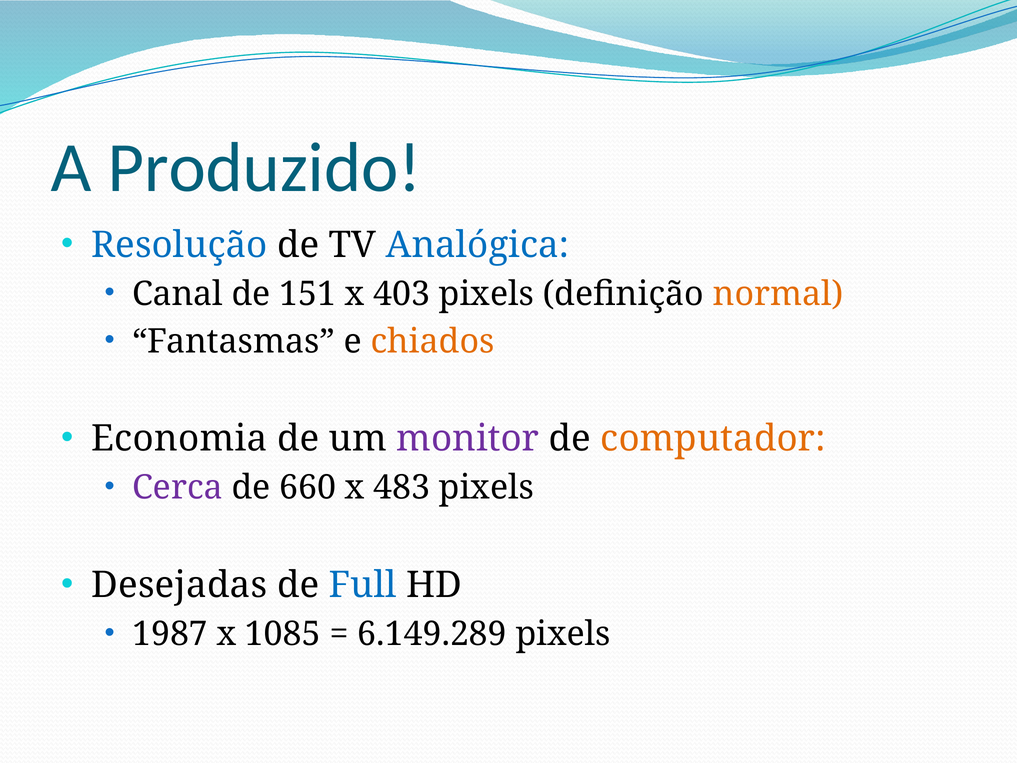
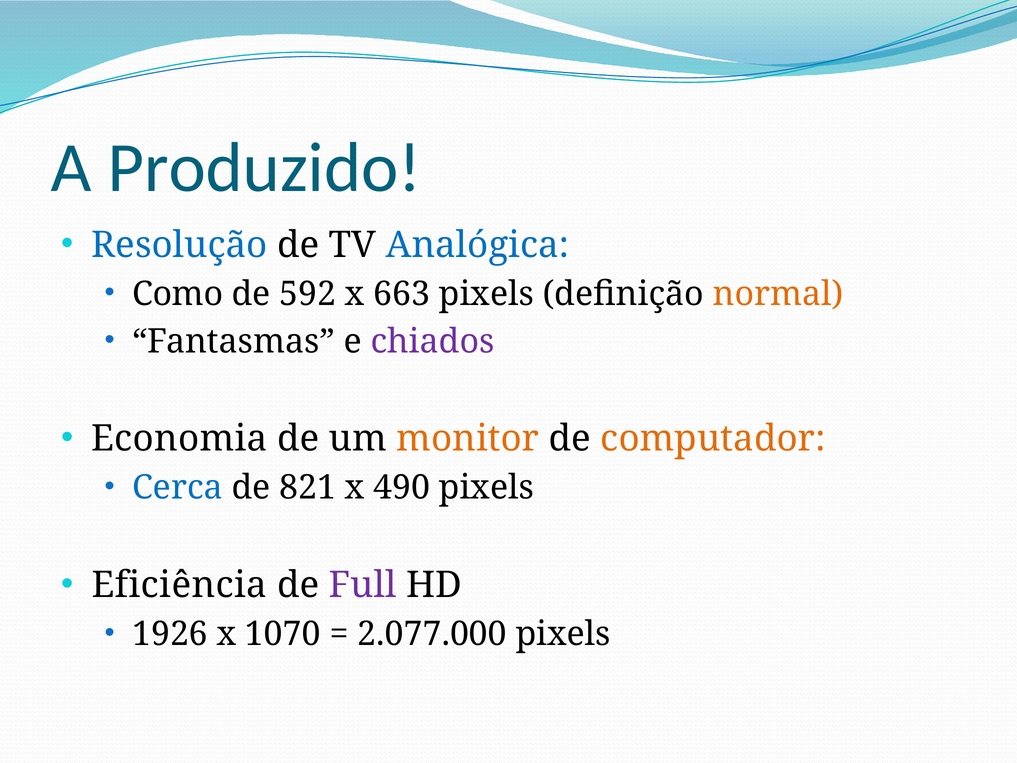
Canal: Canal -> Como (178, 294)
151: 151 -> 592 (308, 294)
403: 403 -> 663 (402, 294)
chiados colour: orange -> purple (433, 341)
monitor colour: purple -> orange (468, 439)
Cerca colour: purple -> blue (177, 488)
660: 660 -> 821 (308, 488)
483: 483 -> 490 (402, 488)
Desejadas: Desejadas -> Eficiência (179, 585)
Full colour: blue -> purple (363, 585)
1987: 1987 -> 1926 (170, 634)
1085: 1085 -> 1070 (283, 634)
6.149.289: 6.149.289 -> 2.077.000 (432, 634)
